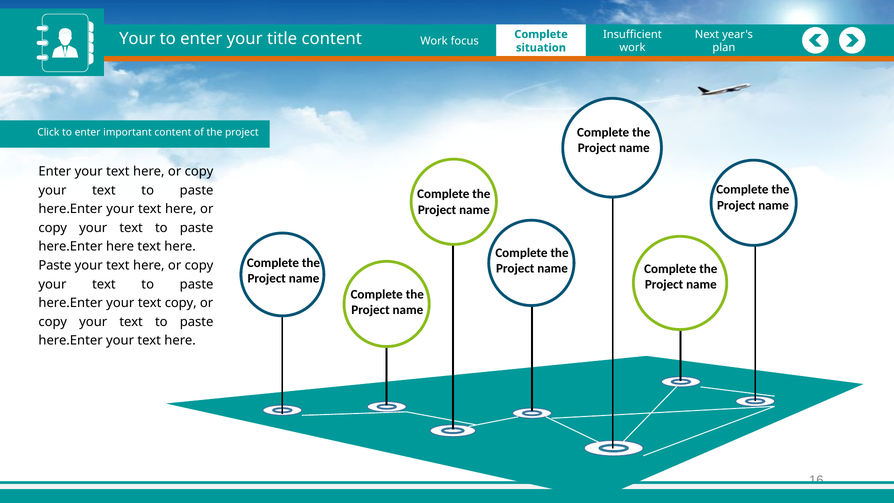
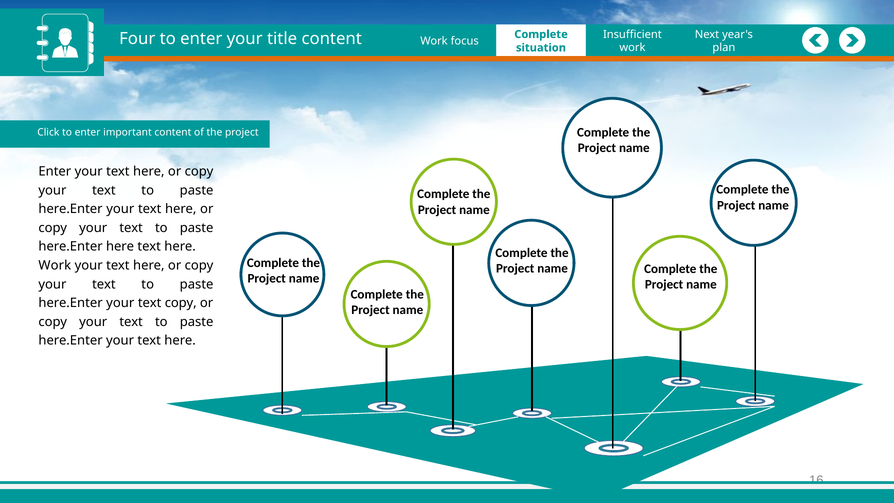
Your: Your -> Four (137, 39)
Paste: Paste -> Work (55, 265)
